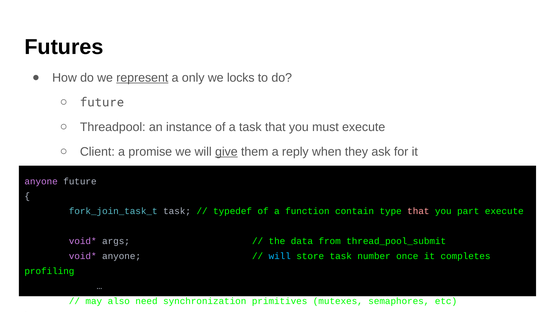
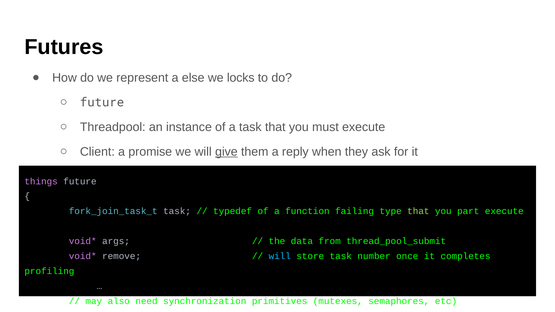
represent underline: present -> none (142, 78)
only: only -> else (193, 78)
anyone: anyone -> things (41, 181)
contain: contain -> failing (355, 211)
that colour: pink -> light green (418, 211)
anyone: anyone -> remove (122, 256)
